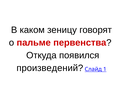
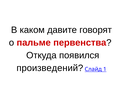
зеницу: зеницу -> давите (62, 30)
